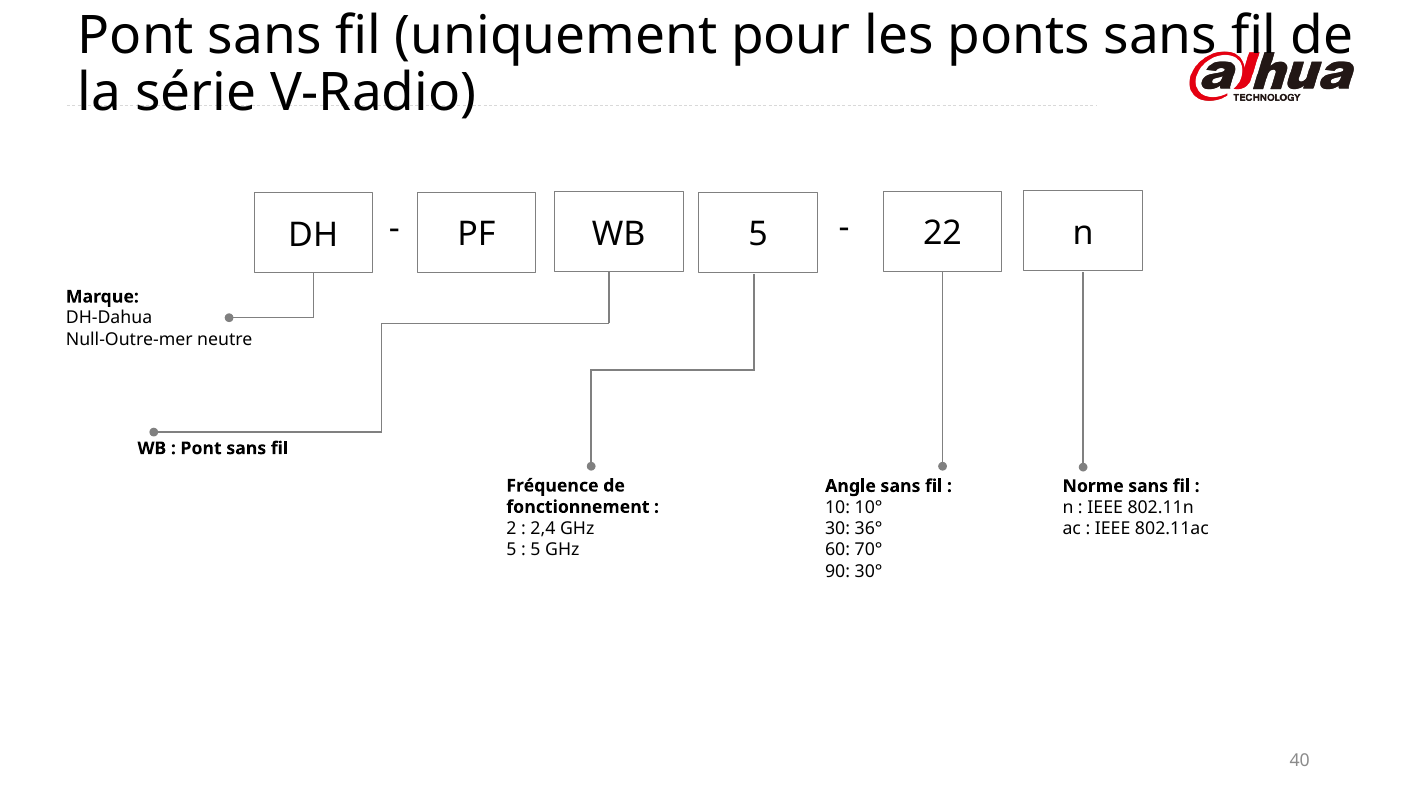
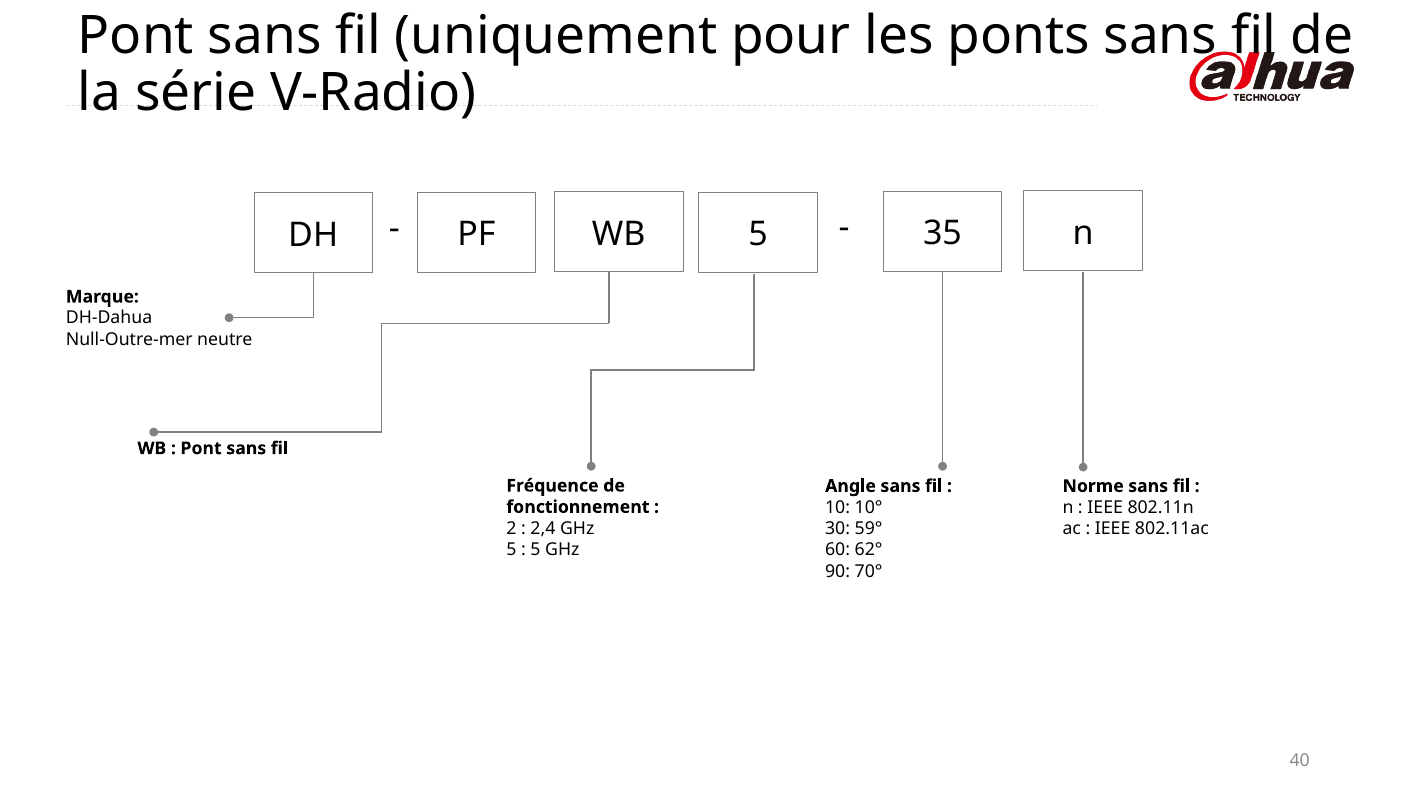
22: 22 -> 35 (942, 233)
36°: 36° -> 59° (869, 528)
70°: 70° -> 62° (869, 550)
30°: 30° -> 70° (869, 571)
